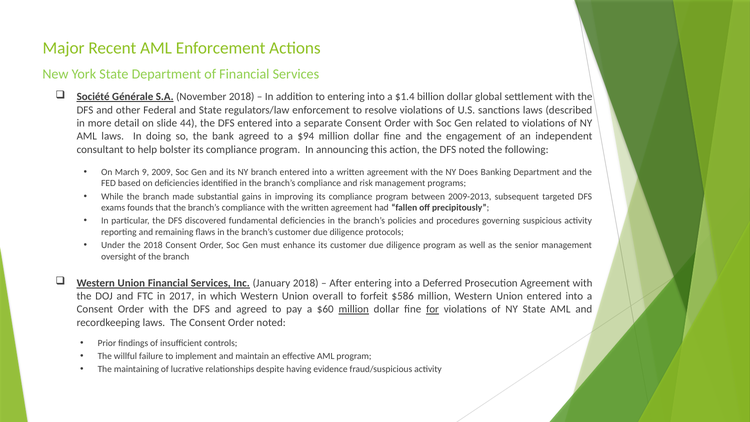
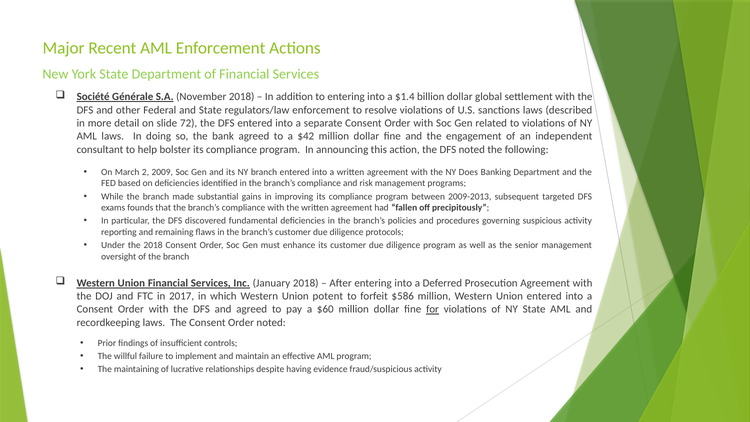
44: 44 -> 72 (189, 123)
$94: $94 -> $42 (306, 136)
9: 9 -> 2 (146, 172)
overall: overall -> potent (328, 296)
million underline: present -> none (354, 309)
